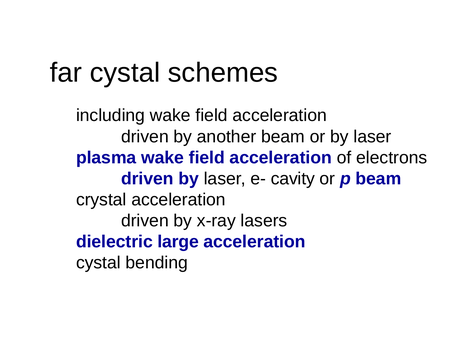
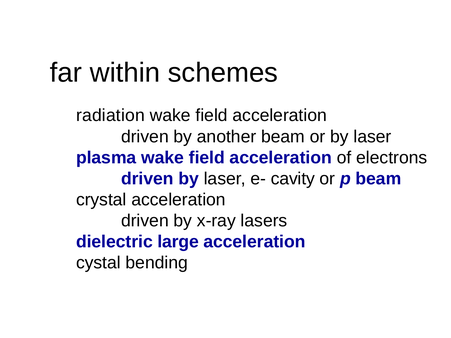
far cystal: cystal -> within (125, 73)
including: including -> radiation (110, 116)
